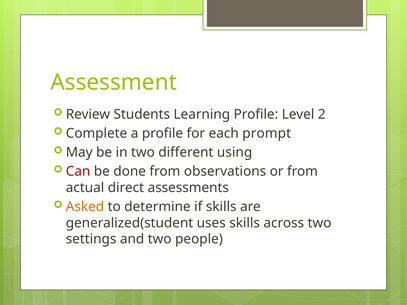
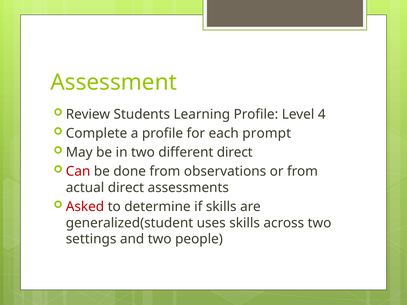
2: 2 -> 4 (322, 115)
different using: using -> direct (235, 153)
Asked colour: orange -> red (85, 207)
